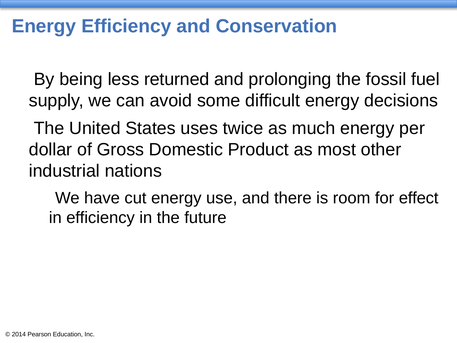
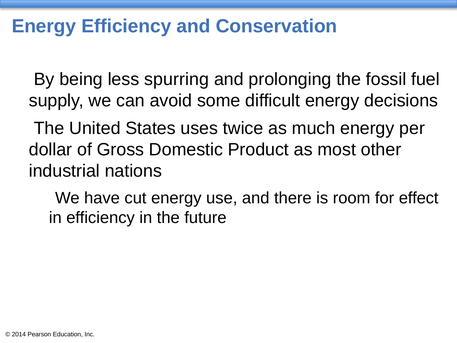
returned: returned -> spurring (177, 79)
